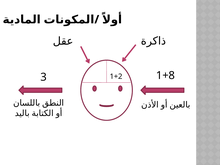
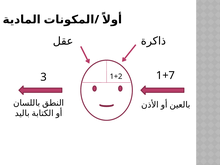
1+8: 1+8 -> 1+7 (166, 75)
